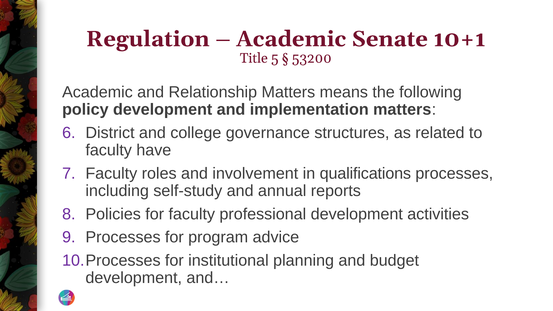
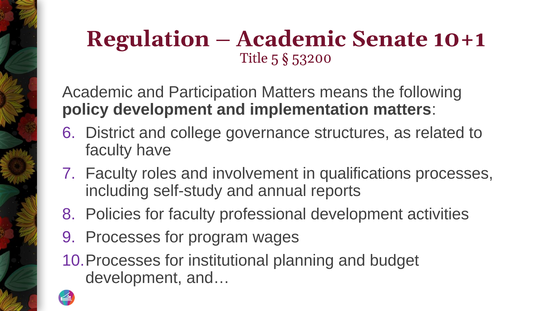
Relationship: Relationship -> Participation (213, 92)
advice: advice -> wages (276, 237)
